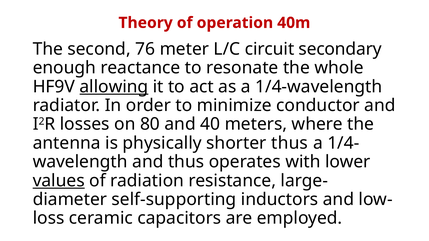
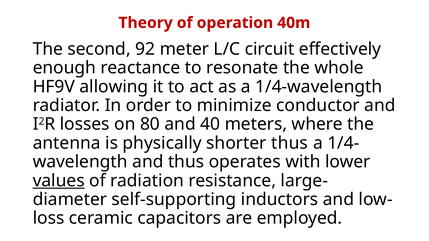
76: 76 -> 92 (145, 49)
secondary: secondary -> effectively (340, 49)
allowing underline: present -> none (114, 87)
